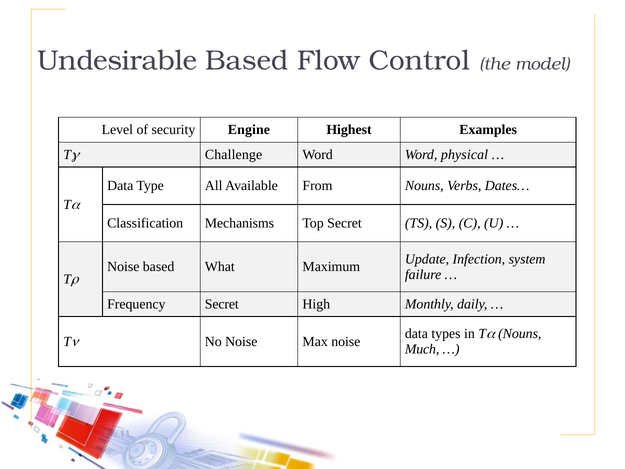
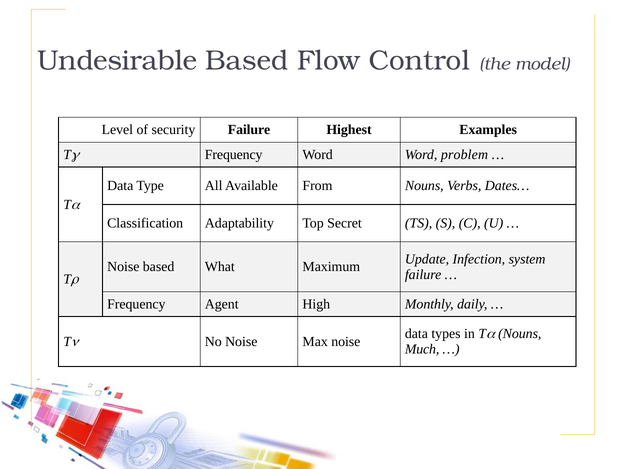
security Engine: Engine -> Failure (249, 130)
T Challenge: Challenge -> Frequency (234, 155)
physical: physical -> problem (465, 155)
Mechanisms: Mechanisms -> Adaptability (239, 223)
Frequency Secret: Secret -> Agent (222, 304)
